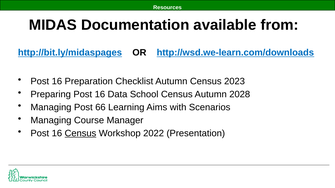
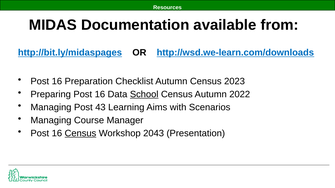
School underline: none -> present (144, 94)
2028: 2028 -> 2022 (240, 94)
66: 66 -> 43 (100, 107)
2022: 2022 -> 2043 (154, 134)
